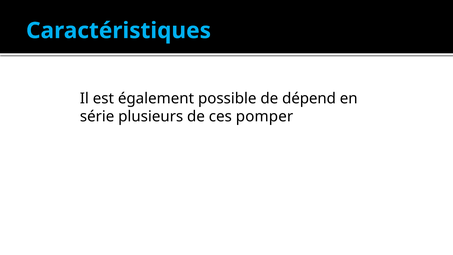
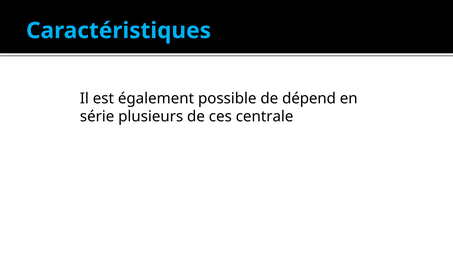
pomper: pomper -> centrale (265, 117)
